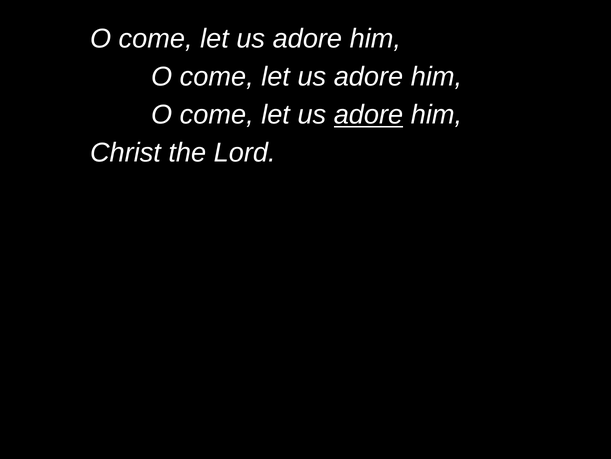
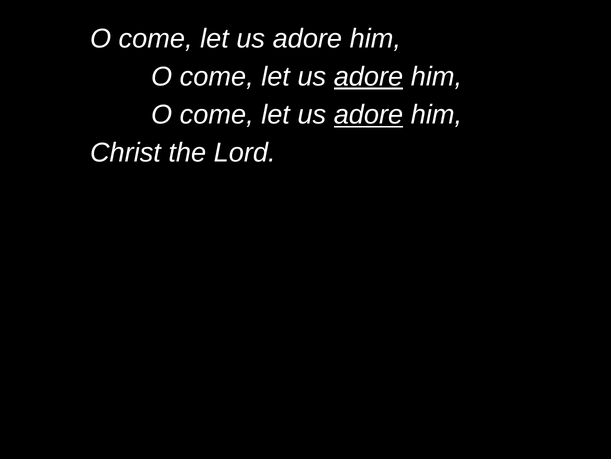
adore underline: none -> present (368, 77)
